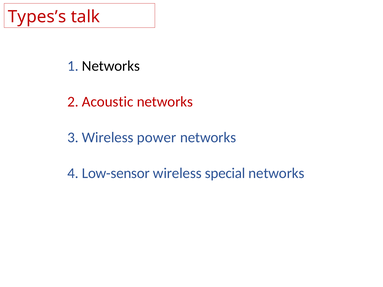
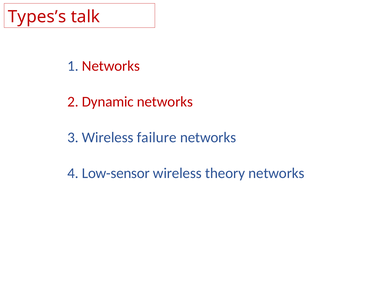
Networks colour: black -> red (111, 66)
Acoustic: Acoustic -> Dynamic (108, 102)
power: power -> failure (157, 138)
special: special -> theory (225, 173)
